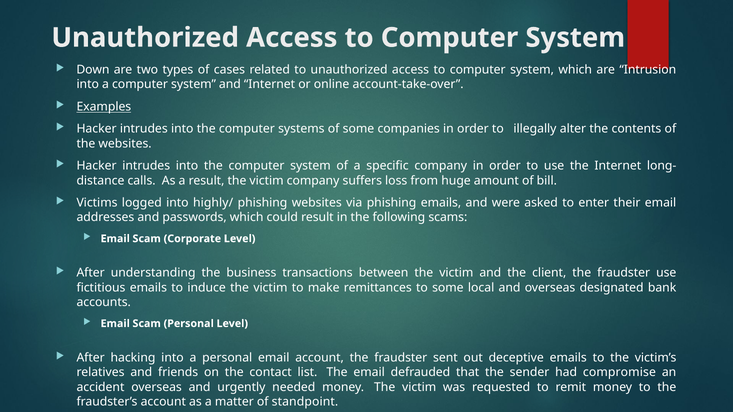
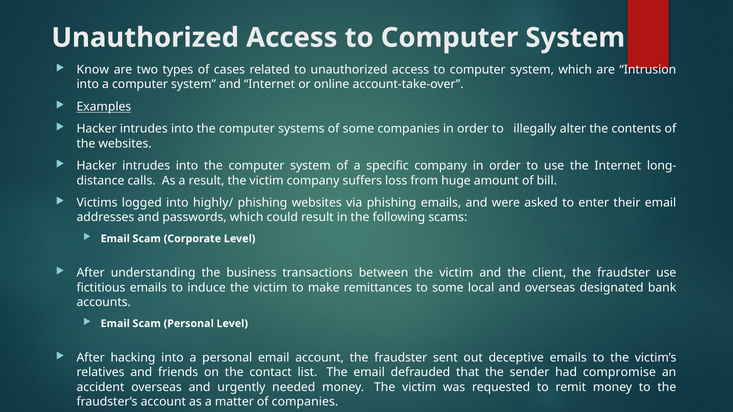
Down: Down -> Know (93, 70)
of standpoint: standpoint -> companies (305, 402)
